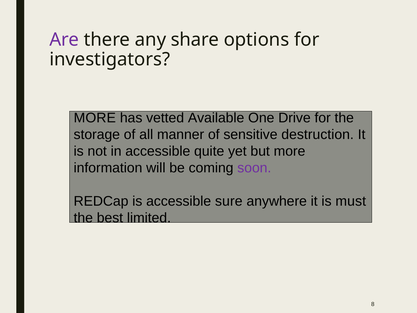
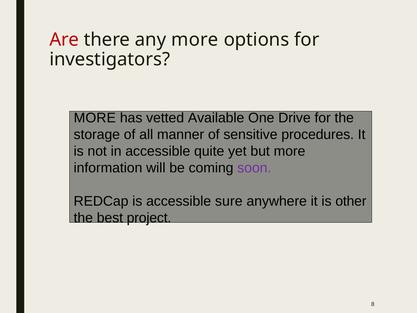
Are colour: purple -> red (64, 40)
any share: share -> more (195, 40)
destruction: destruction -> procedures (318, 134)
must: must -> other (351, 201)
limited: limited -> project (149, 218)
